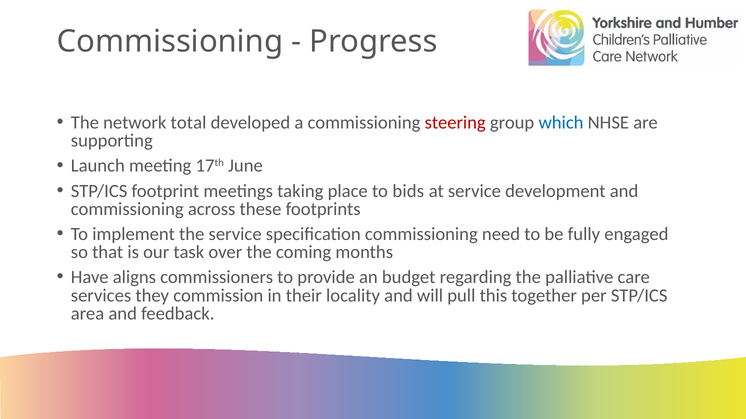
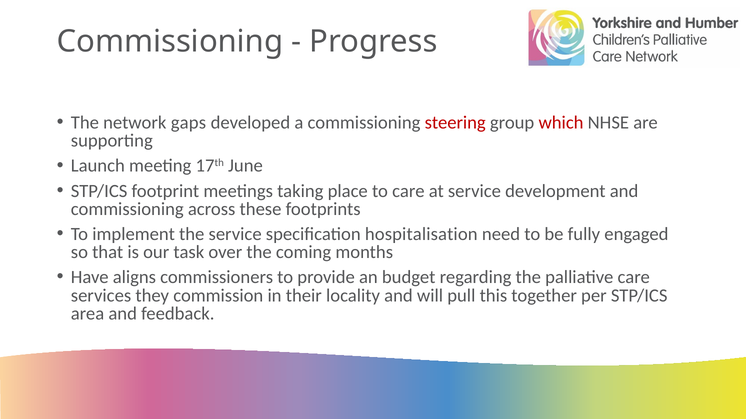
total: total -> gaps (188, 123)
which colour: blue -> red (561, 123)
to bids: bids -> care (408, 191)
specification commissioning: commissioning -> hospitalisation (421, 234)
